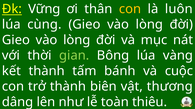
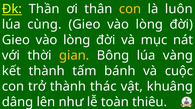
Vững: Vững -> Thần (44, 9)
gian colour: light green -> yellow (74, 56)
biên: biên -> thác (103, 87)
thương: thương -> khuâng (170, 87)
